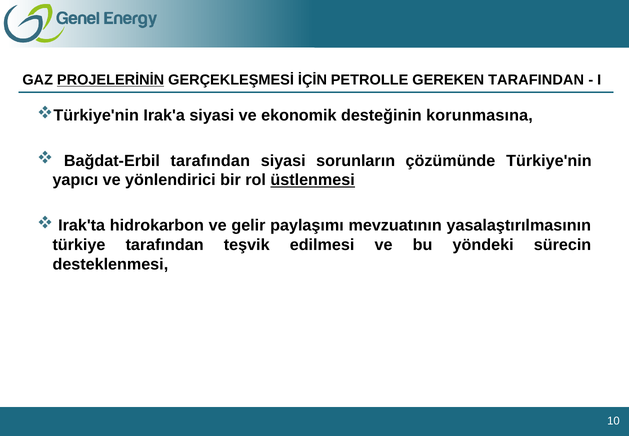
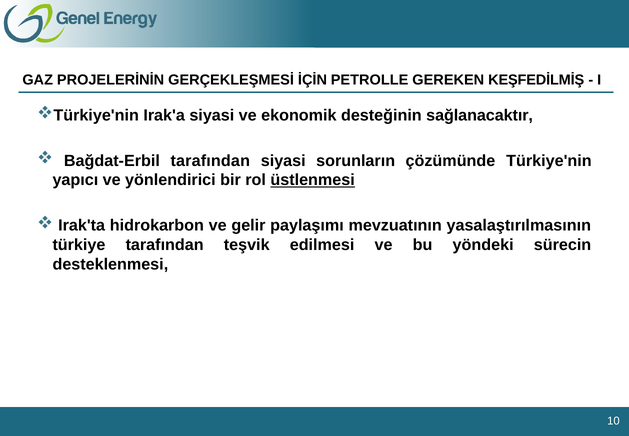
PROJELERİNİN underline: present -> none (111, 80)
TARAFINDAN: TARAFINDAN -> KEŞFEDİLMİŞ (536, 80)
korunmasına: korunmasına -> sağlanacaktır (480, 115)
